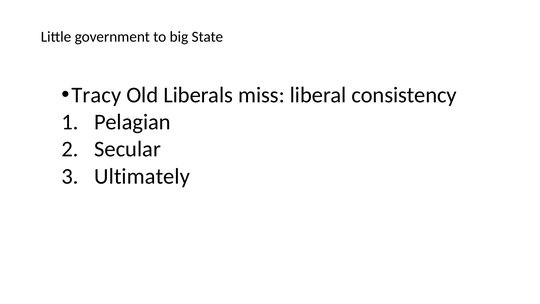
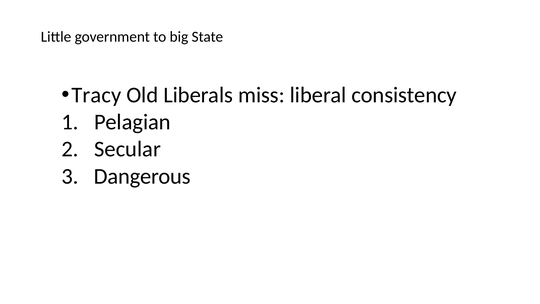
Ultimately: Ultimately -> Dangerous (142, 176)
